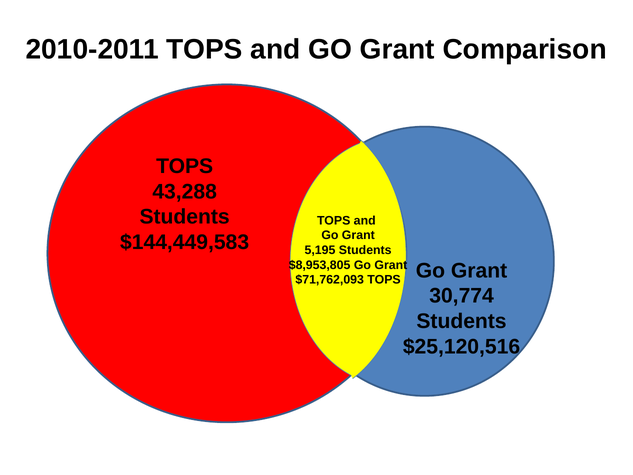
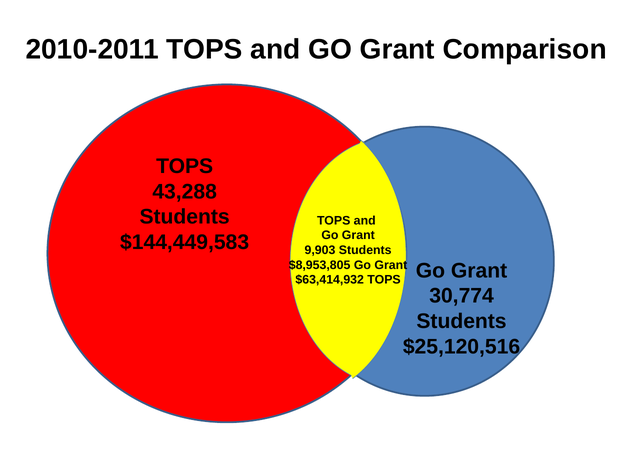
5,195: 5,195 -> 9,903 (320, 250)
$71,762,093: $71,762,093 -> $63,414,932 (330, 280)
